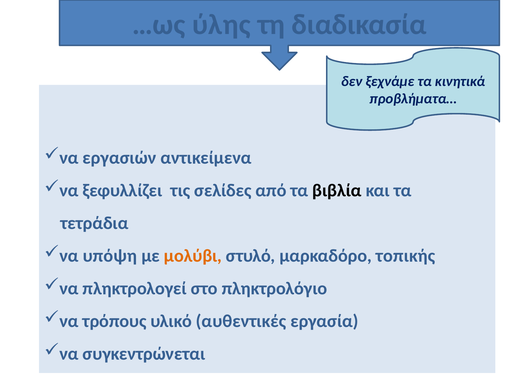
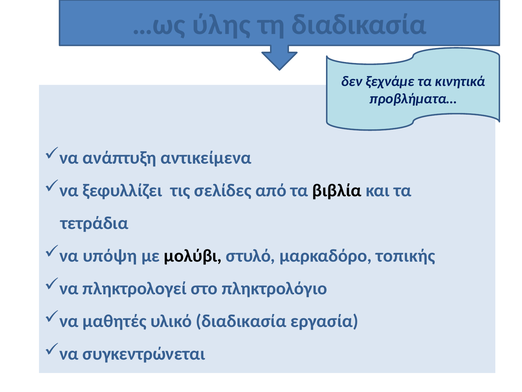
εργασιών: εργασιών -> ανάπτυξη (120, 158)
μολύβι colour: orange -> black (193, 256)
τρόπους: τρόπους -> μαθητές (114, 321)
υλικό αυθεντικές: αυθεντικές -> διαδικασία (241, 321)
